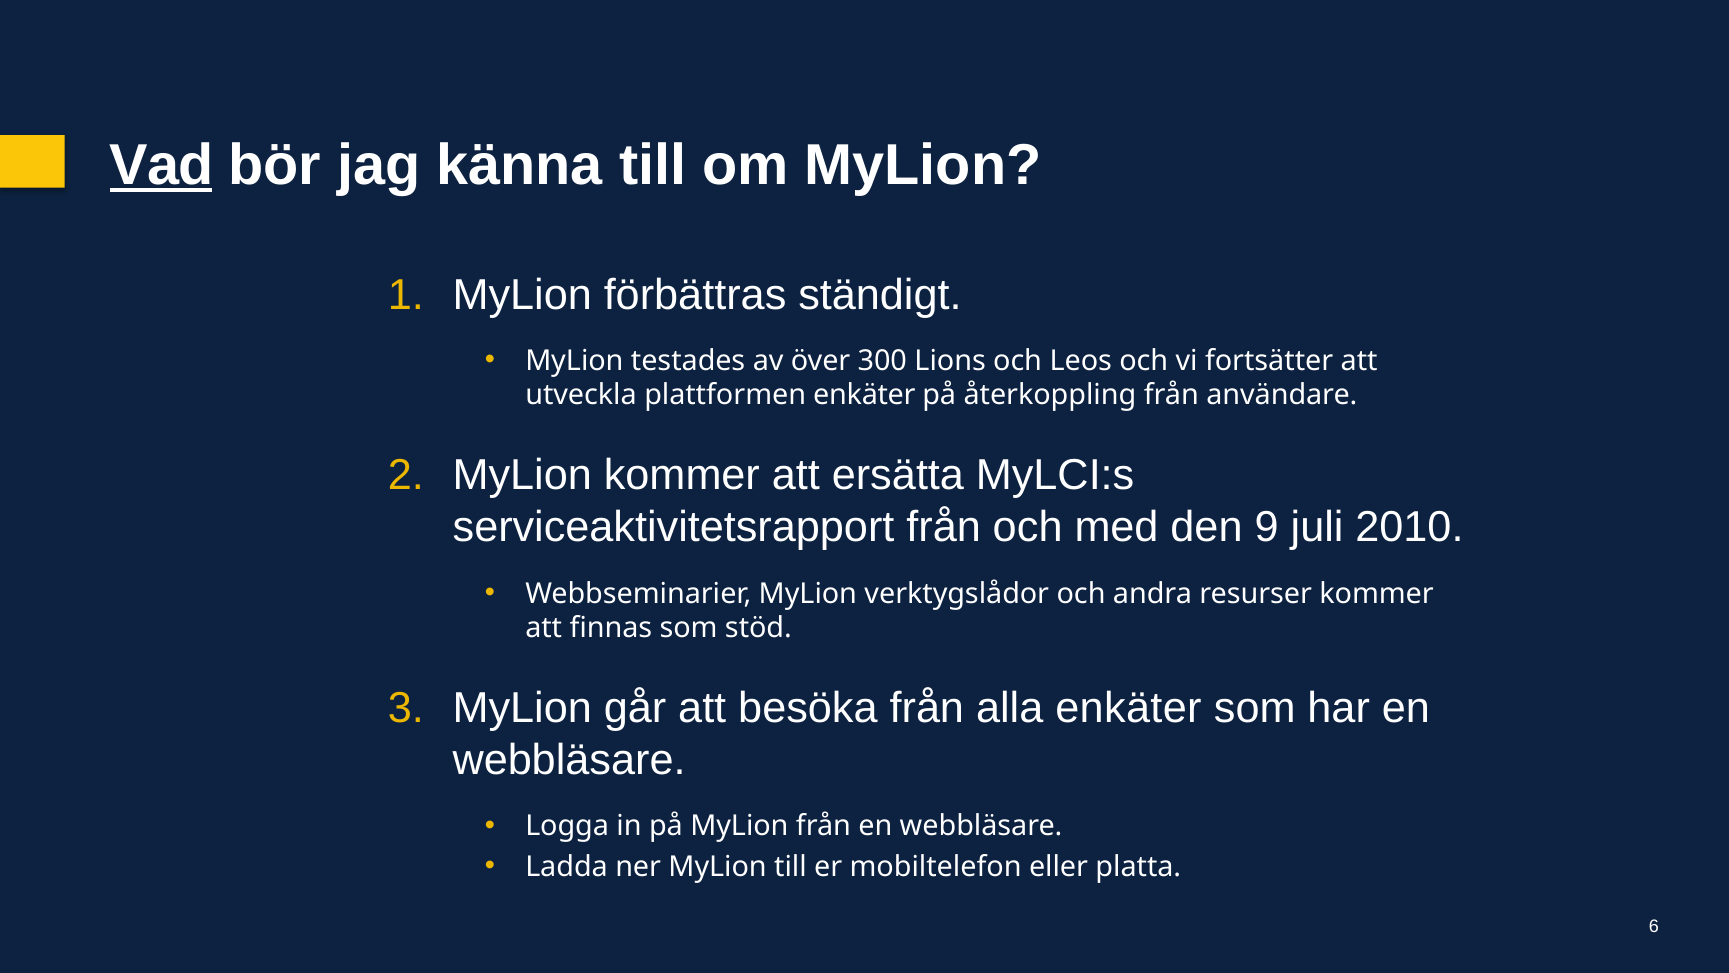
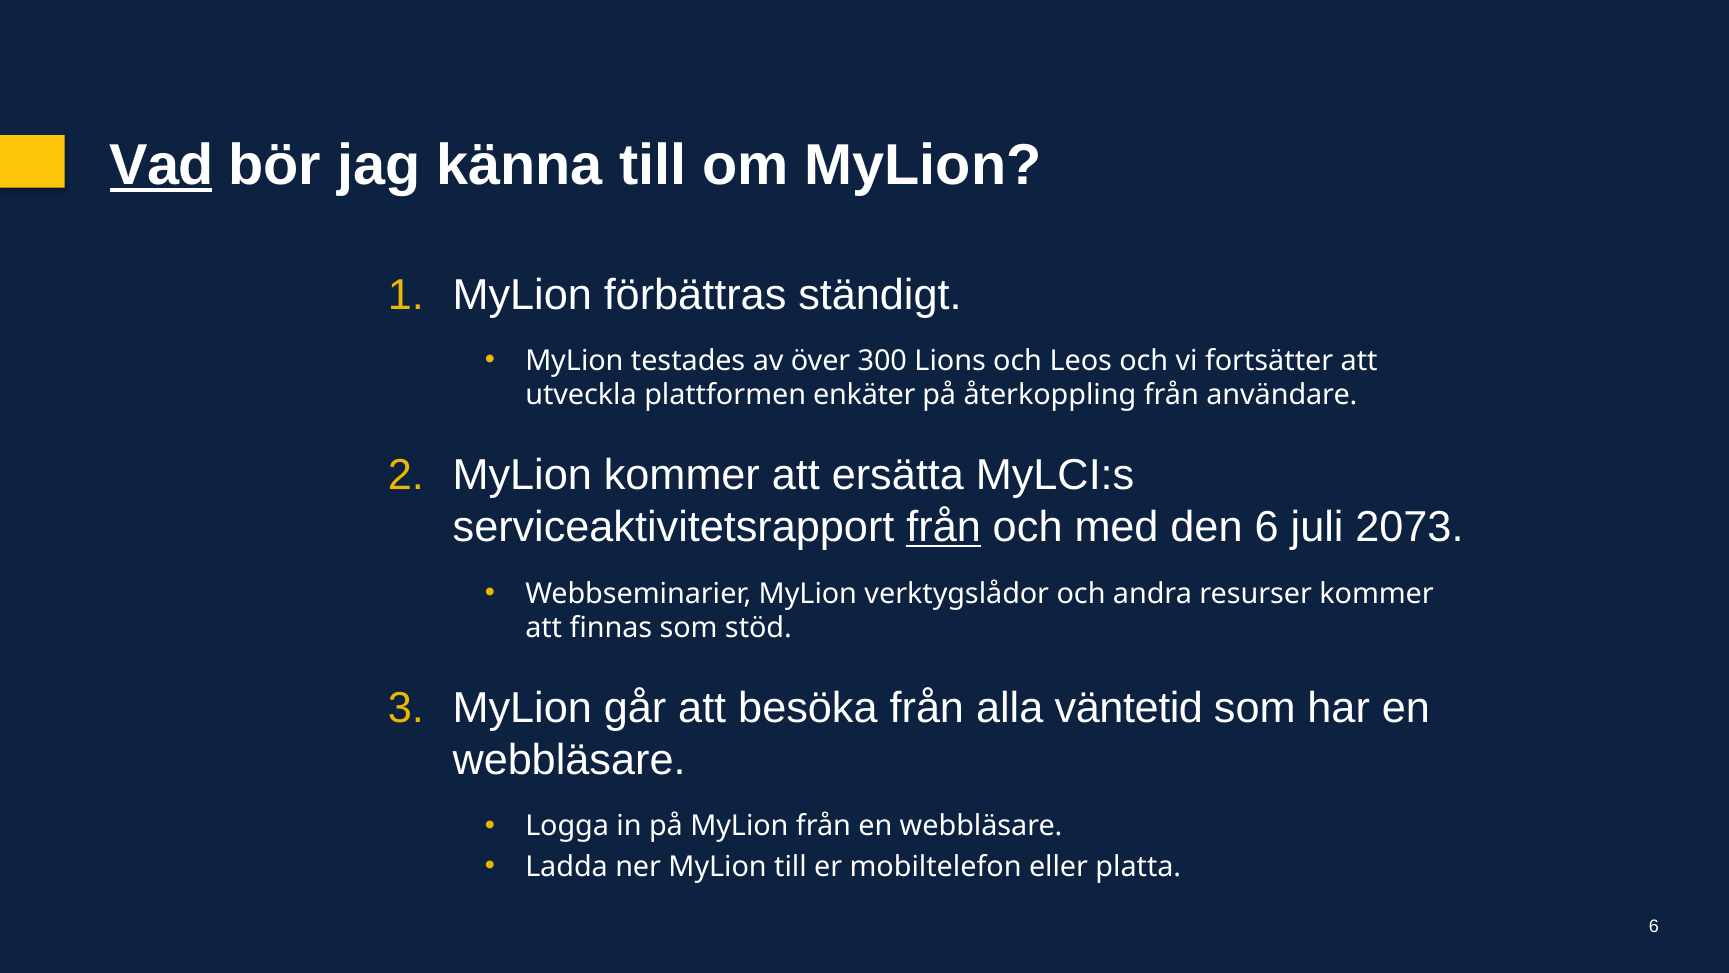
från underline: none -> present (944, 527)
den 9: 9 -> 6 (1267, 527)
2010: 2010 -> 2073 (1409, 527)
alla enkäter: enkäter -> väntetid (1129, 708)
